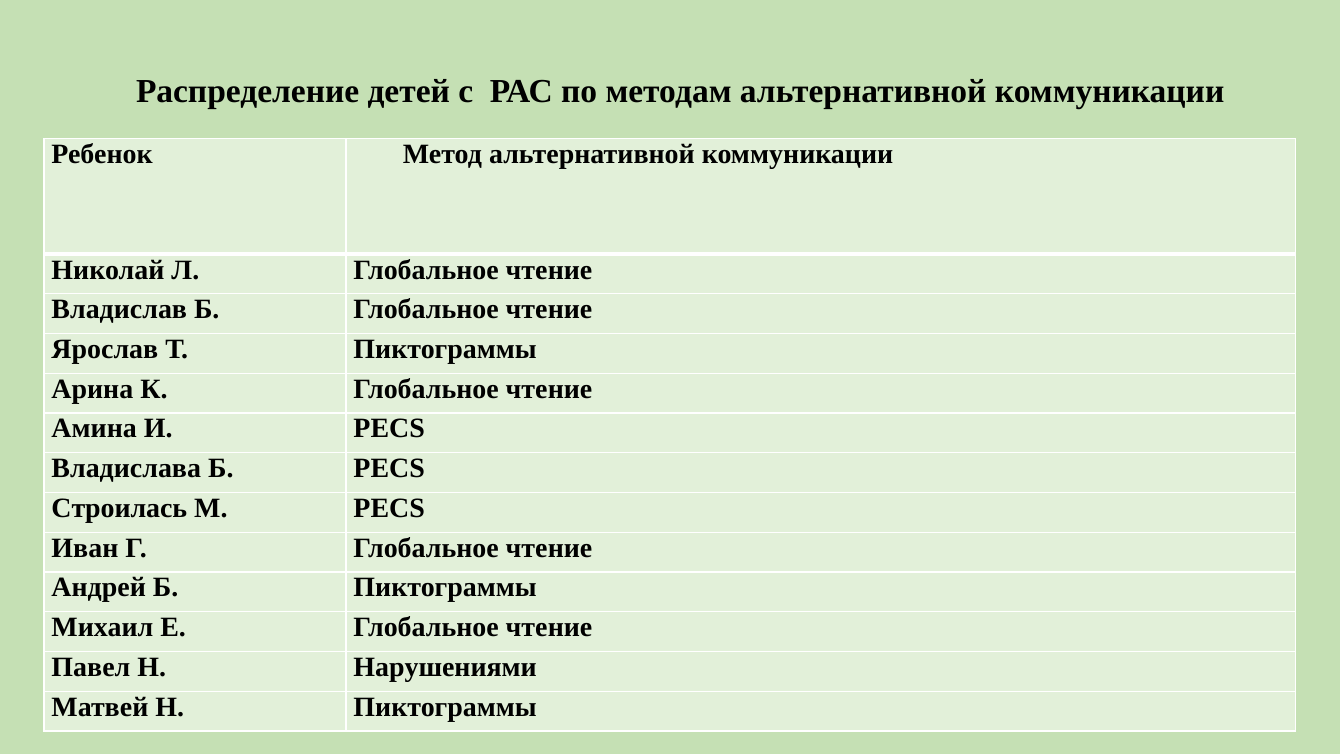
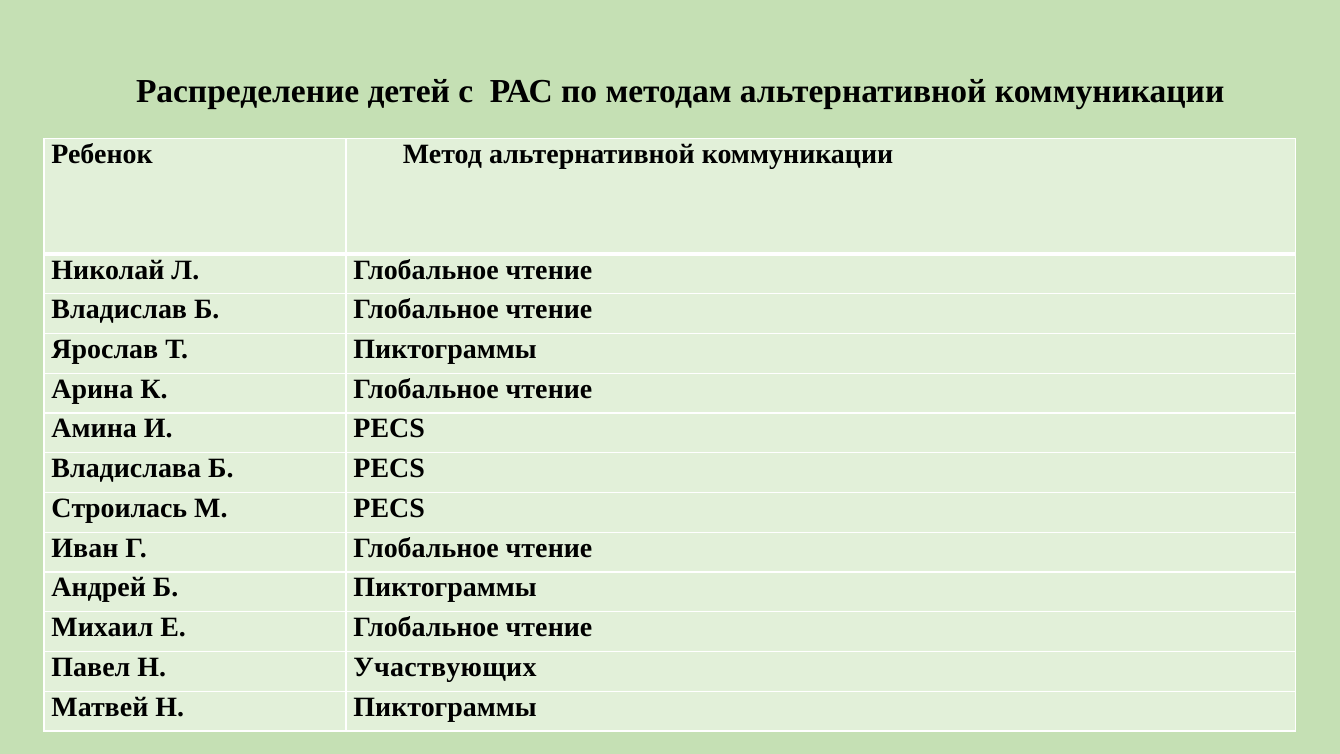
Нарушениями: Нарушениями -> Участвующих (445, 667)
